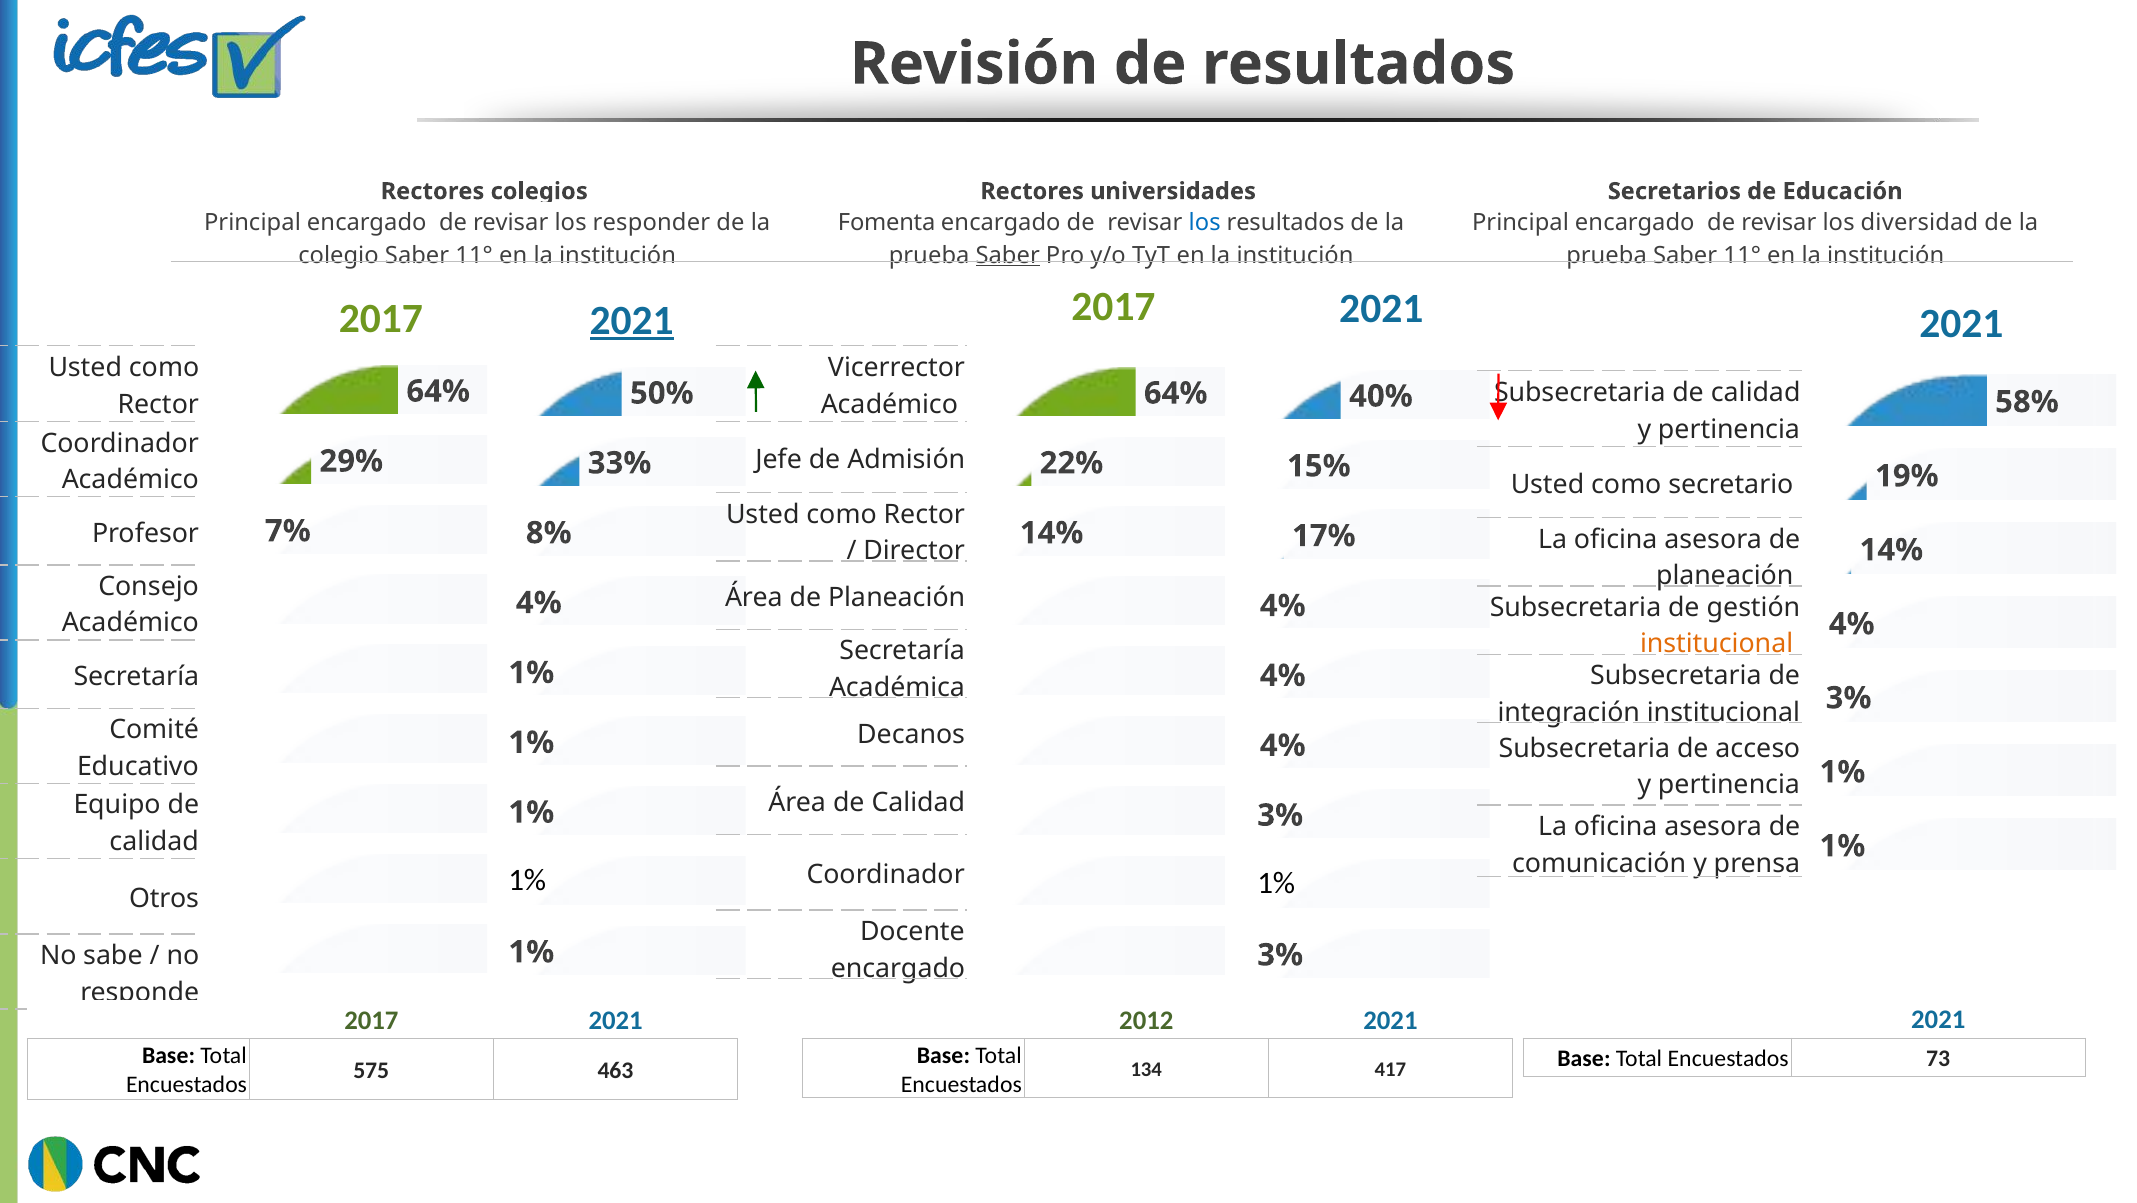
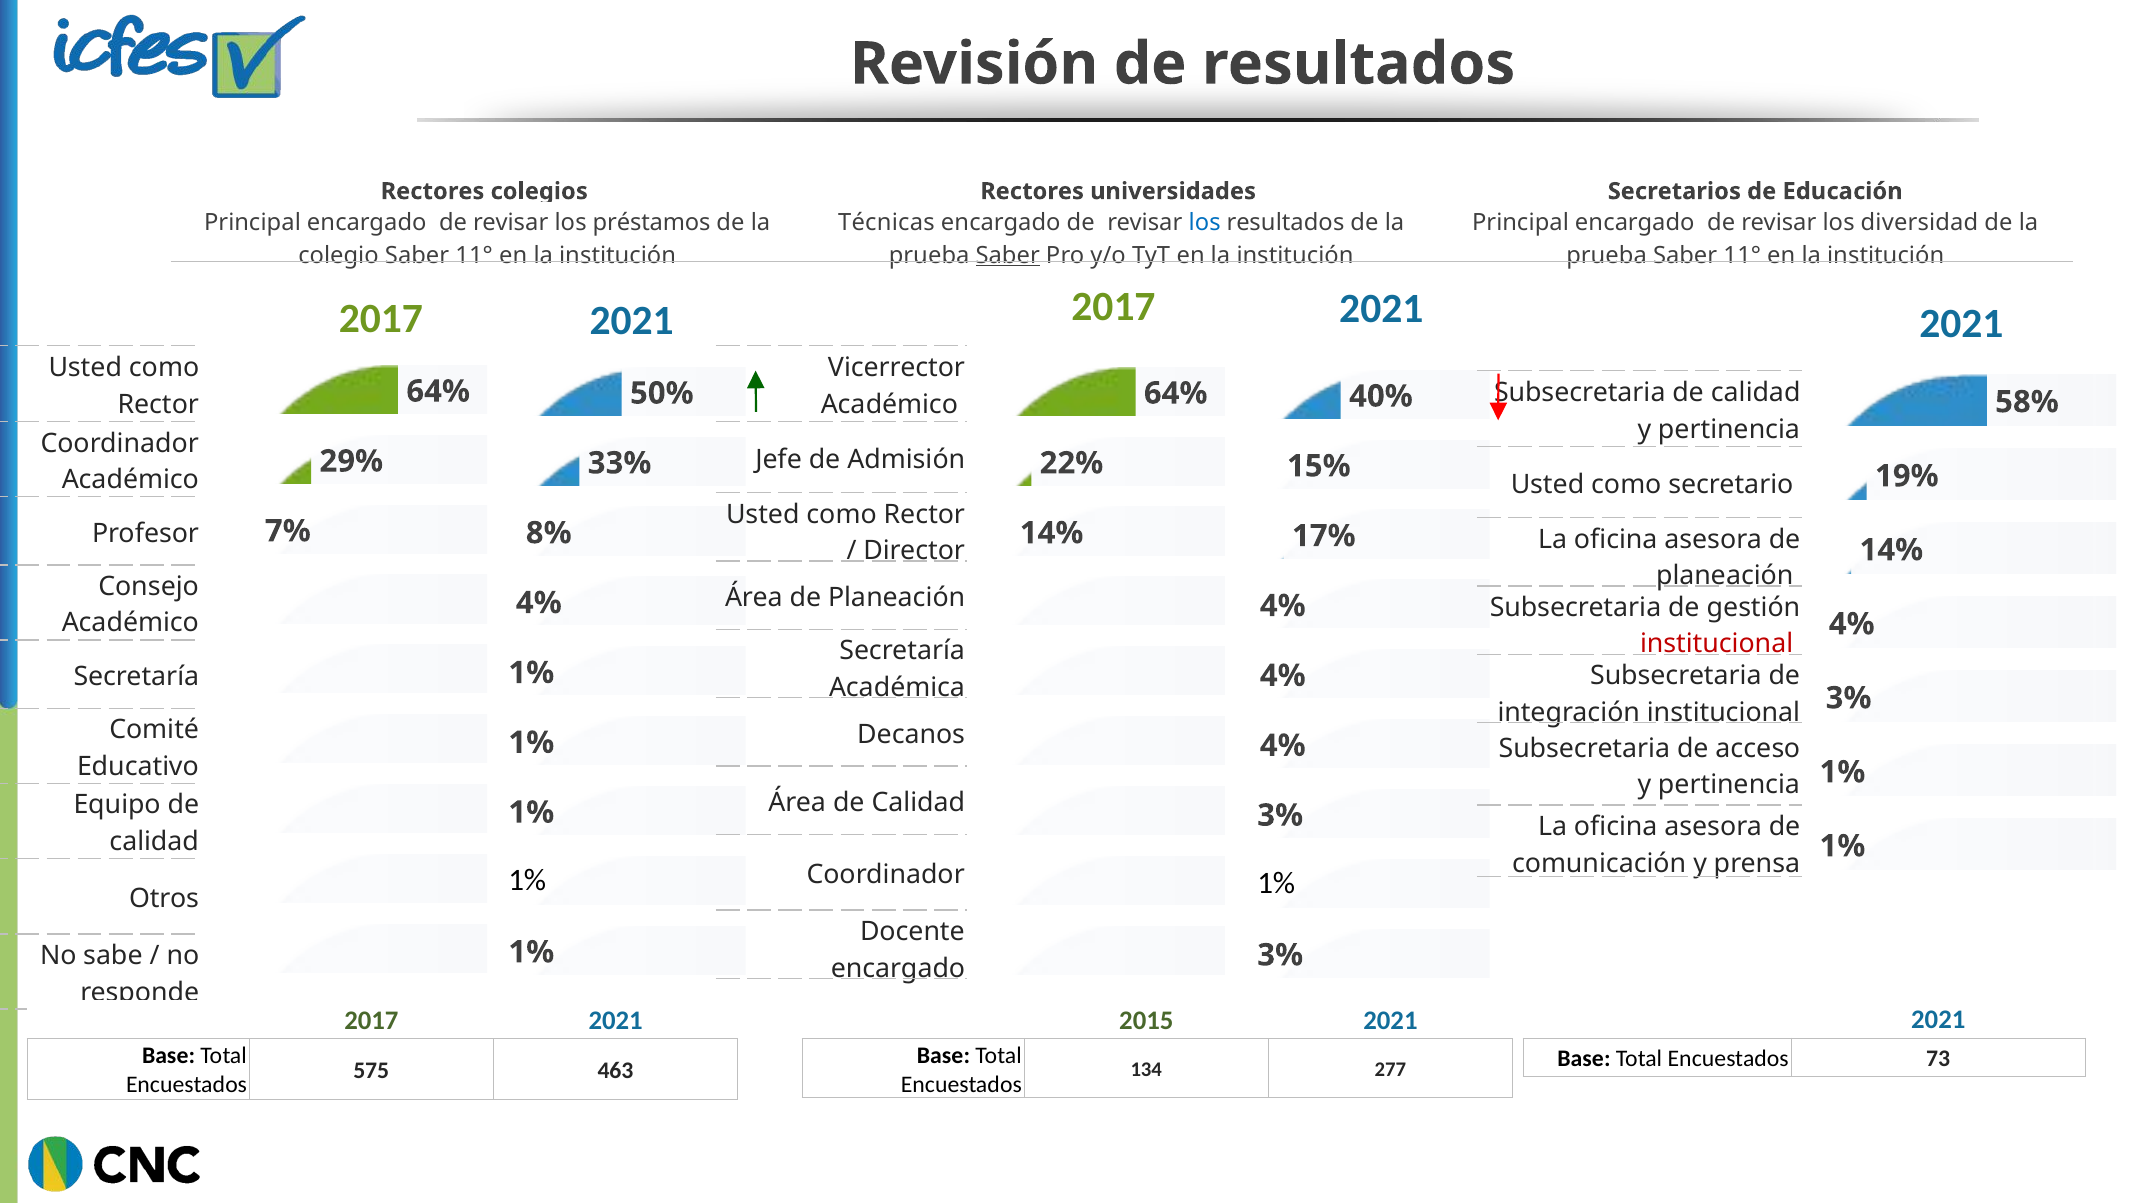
responder: responder -> préstamos (652, 222)
Fomenta: Fomenta -> Técnicas (886, 222)
2021 underline: present -> none (632, 320)
institucional colour: orange -> red (1717, 644)
2012: 2012 -> 2015 (1146, 1020)
417: 417 -> 277 (1390, 1069)
